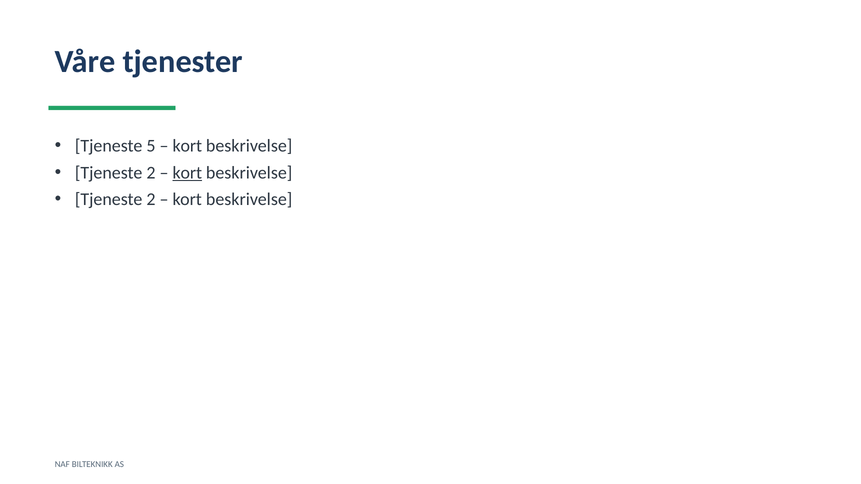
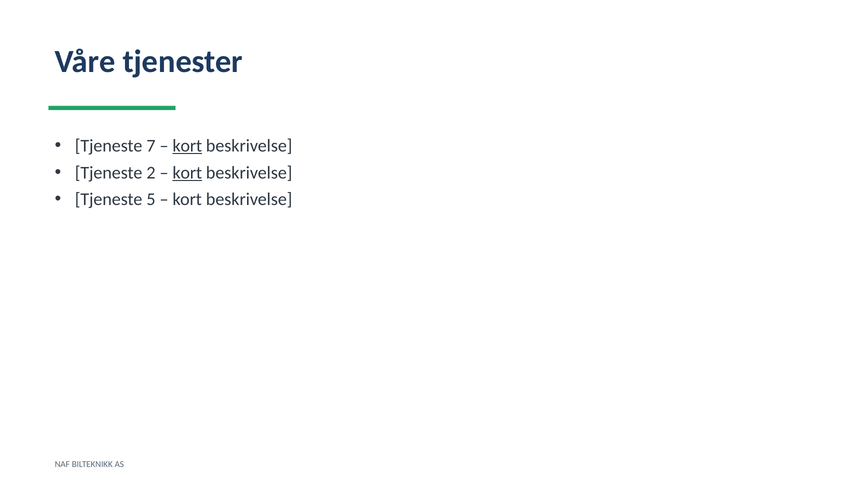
5: 5 -> 7 (151, 146)
kort underline: none -> present (187, 146)
2: 2 -> 5 (151, 200)
